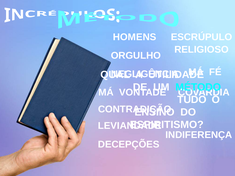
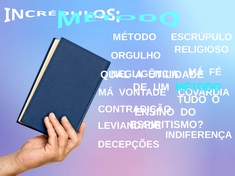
HOMENS: HOMENS -> MÉTODO (135, 37)
